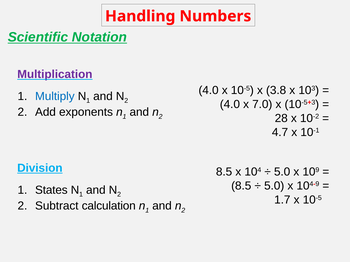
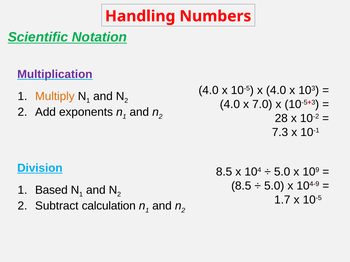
x 3.8: 3.8 -> 4.0 (276, 90)
Multiply colour: blue -> orange (55, 96)
4.7: 4.7 -> 7.3 (280, 132)
States: States -> Based (51, 190)
